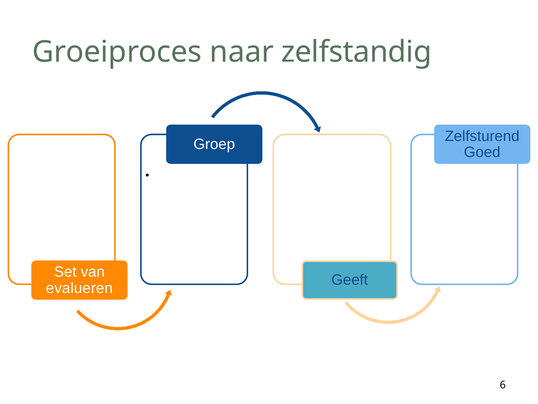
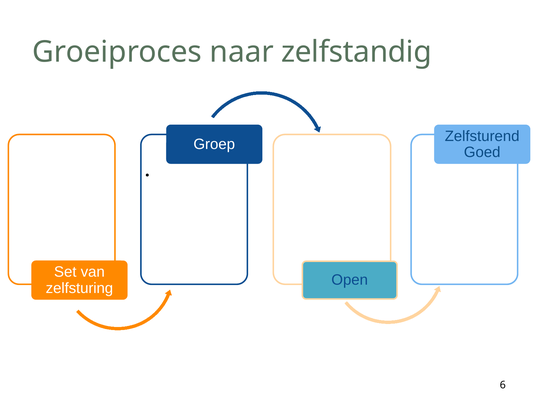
Geeft: Geeft -> Open (350, 280)
evalueren: evalueren -> zelfsturing (79, 288)
